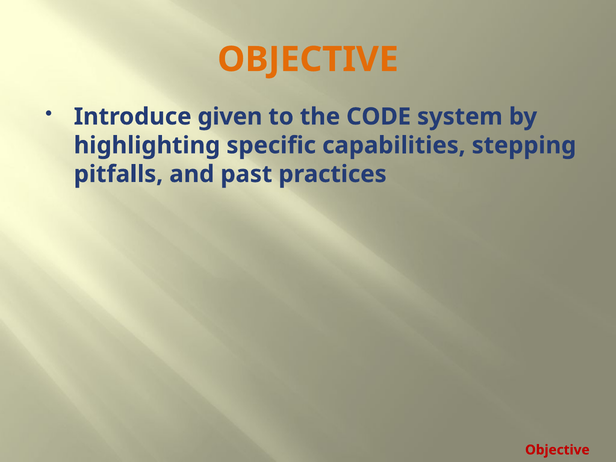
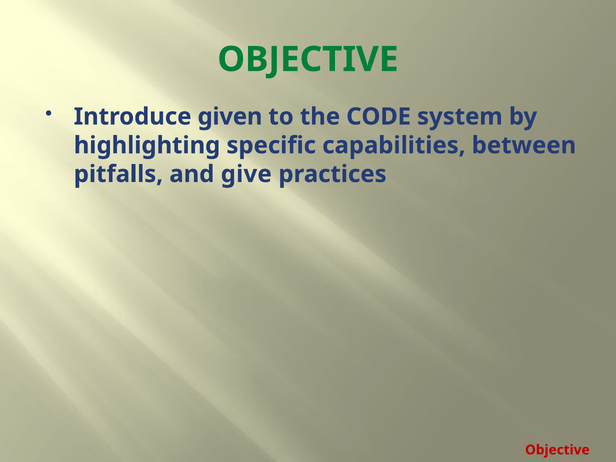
OBJECTIVE colour: orange -> green (308, 59)
stepping: stepping -> between (524, 145)
past: past -> give (246, 174)
